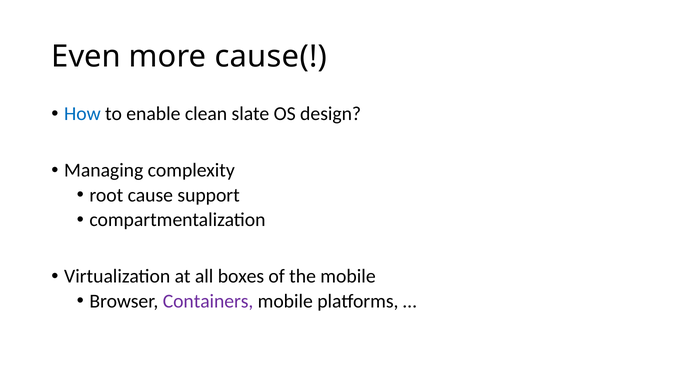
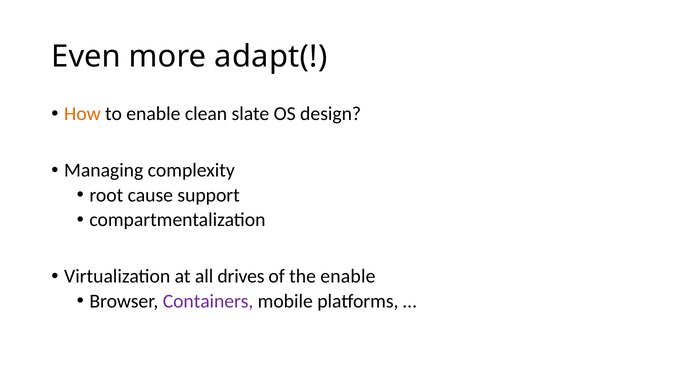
cause(: cause( -> adapt( (271, 57)
How colour: blue -> orange (82, 114)
boxes: boxes -> drives (241, 277)
the mobile: mobile -> enable (348, 277)
